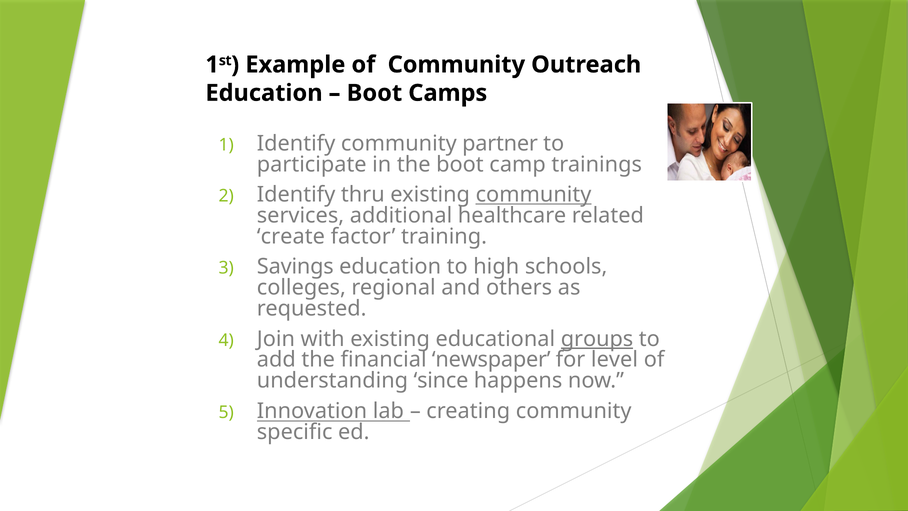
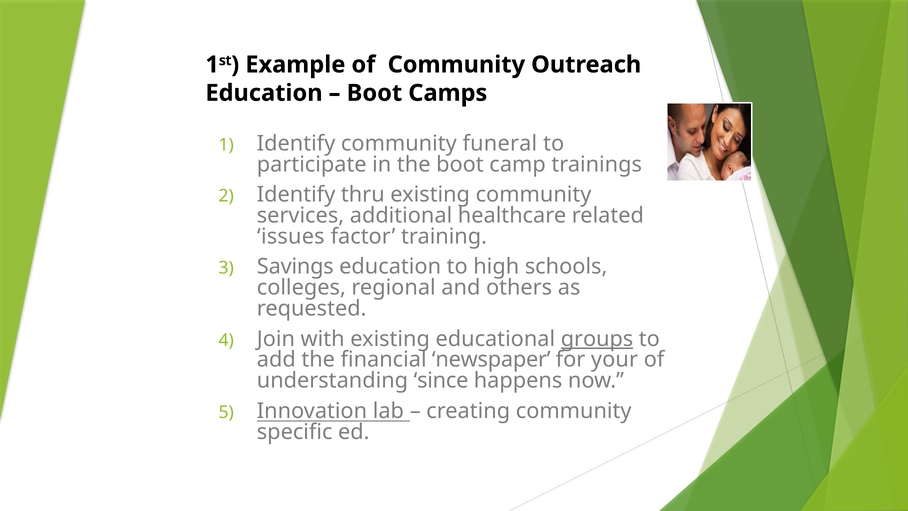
partner: partner -> funeral (500, 143)
community underline: present -> none (534, 195)
create: create -> issues (291, 236)
level: level -> your (614, 360)
